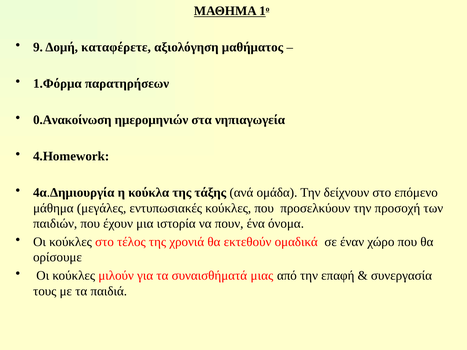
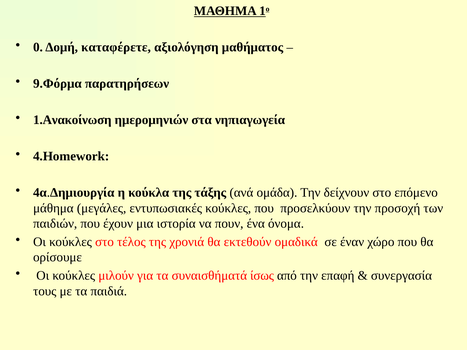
9: 9 -> 0 (38, 47)
1.Φόρμα: 1.Φόρμα -> 9.Φόρμα (57, 84)
0.Ανακοίνωση: 0.Ανακοίνωση -> 1.Ανακοίνωση (72, 120)
μιας: μιας -> ίσως (262, 276)
